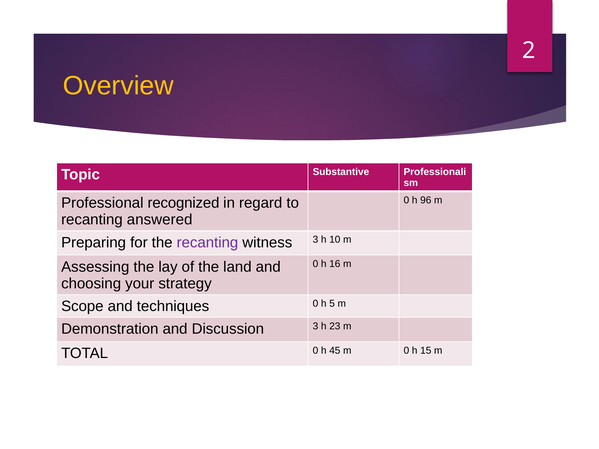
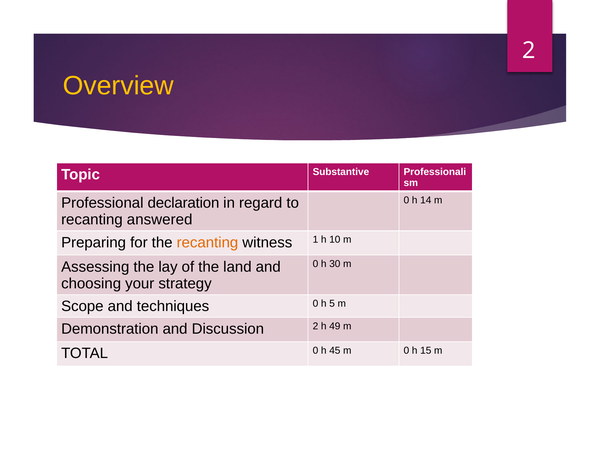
96: 96 -> 14 (426, 200)
recognized: recognized -> declaration (183, 203)
recanting colour: purple -> orange (207, 243)
witness 3: 3 -> 1 (315, 240)
16: 16 -> 30 (335, 264)
Discussion 3: 3 -> 2 (315, 326)
23: 23 -> 49 (335, 326)
